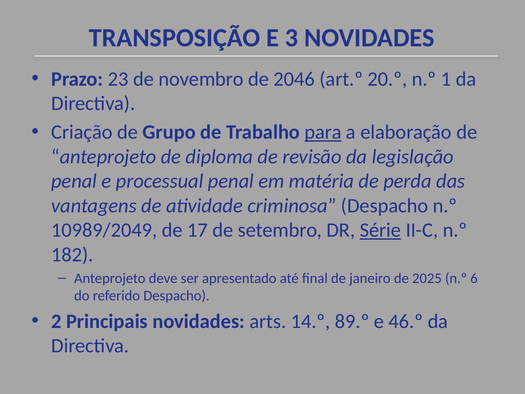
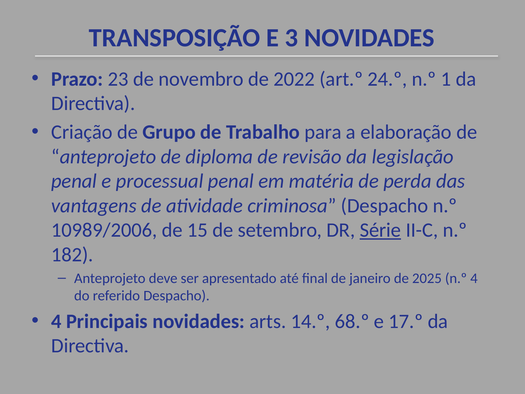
2046: 2046 -> 2022 (294, 79)
20.º: 20.º -> 24.º (387, 79)
para underline: present -> none (323, 132)
10989/2049: 10989/2049 -> 10989/2006 (104, 230)
17: 17 -> 15 (197, 230)
n.º 6: 6 -> 4 (474, 278)
2: 2 -> 4 (56, 321)
89.º: 89.º -> 68.º (352, 321)
46.º: 46.º -> 17.º (406, 321)
